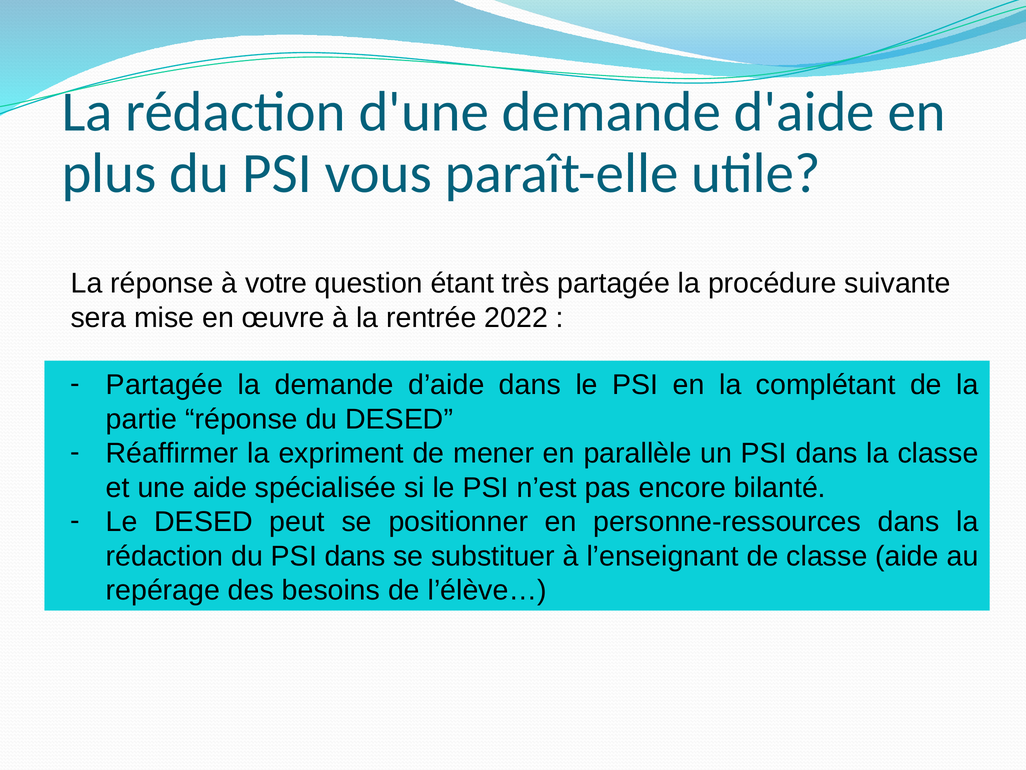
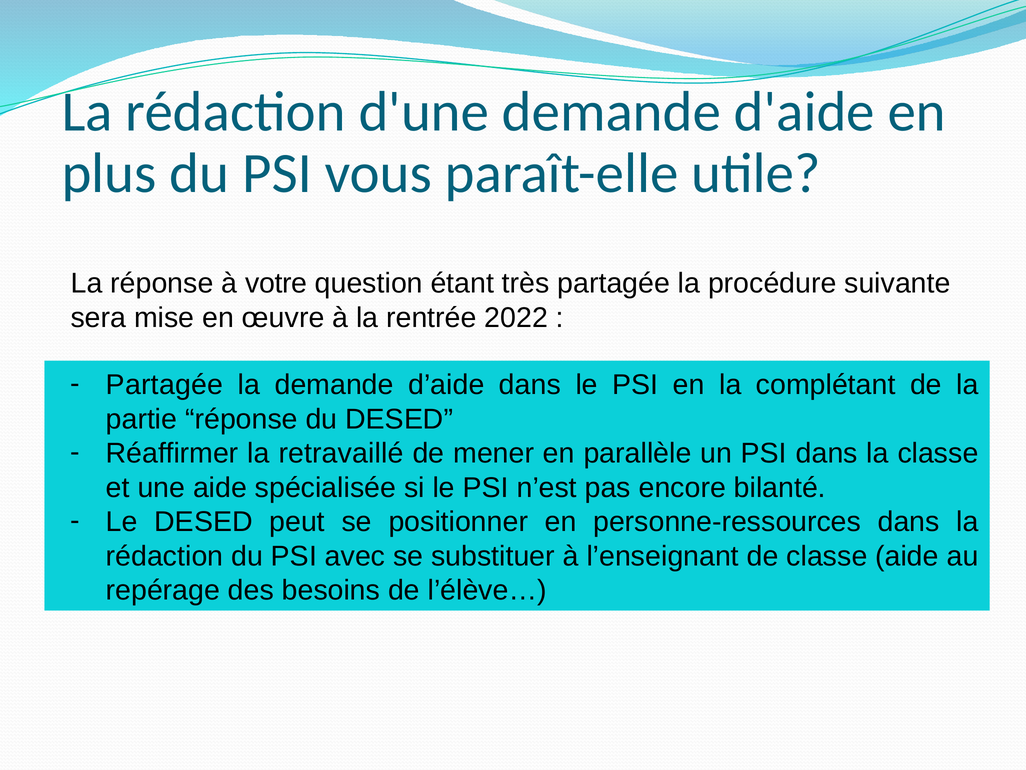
expriment: expriment -> retravaillé (341, 453)
du PSI dans: dans -> avec (355, 556)
